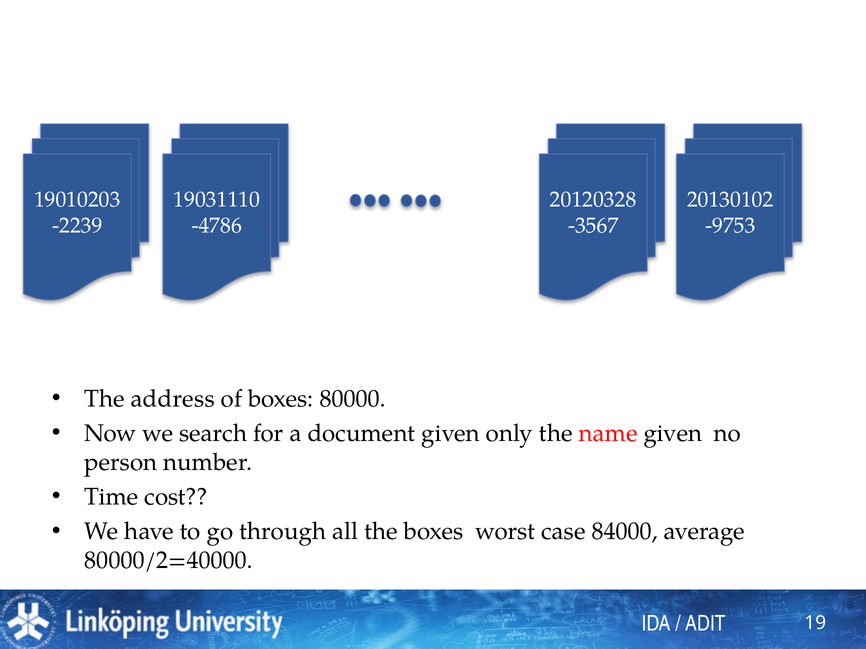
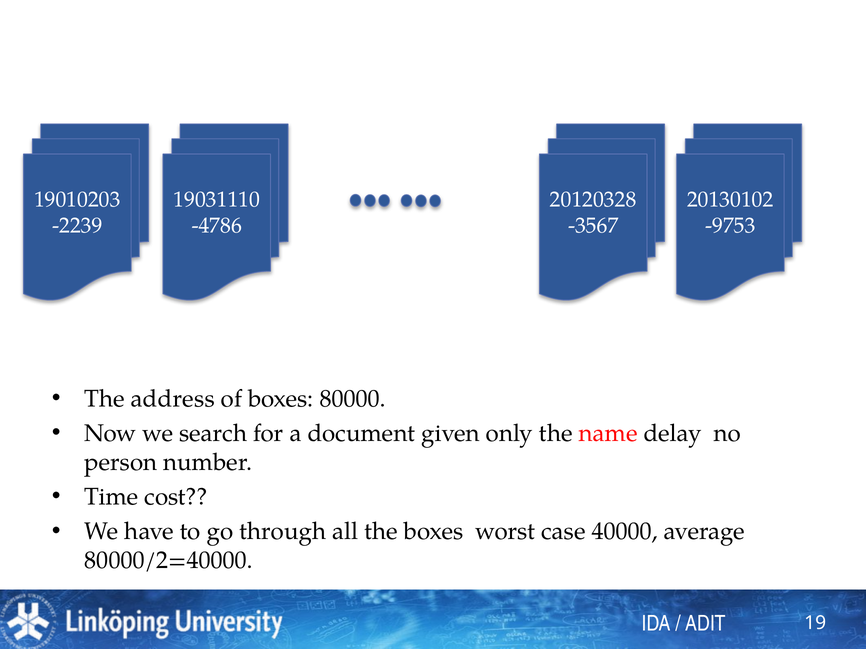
name given: given -> delay (673, 434)
84000: 84000 -> 40000 (625, 532)
